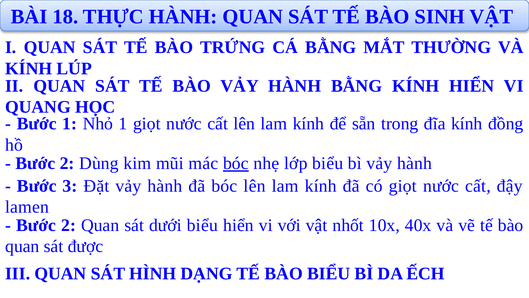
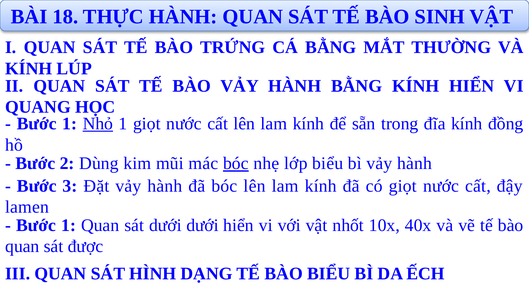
Nhỏ underline: none -> present (98, 124)
2: 2 -> 1 (69, 225)
dưới biểu: biểu -> dưới (203, 225)
